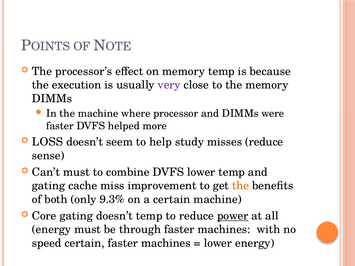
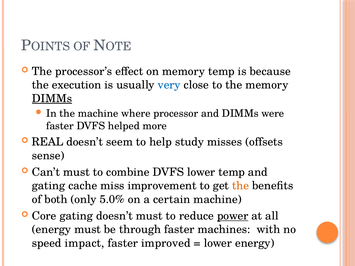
very colour: purple -> blue (169, 85)
DIMMs underline: none -> present (52, 99)
LOSS: LOSS -> REAL (48, 142)
misses reduce: reduce -> offsets (264, 142)
9.3%: 9.3% -> 5.0% (112, 200)
doesn’t temp: temp -> must (149, 216)
speed certain: certain -> impact (85, 243)
machines: machines -> improved (166, 243)
